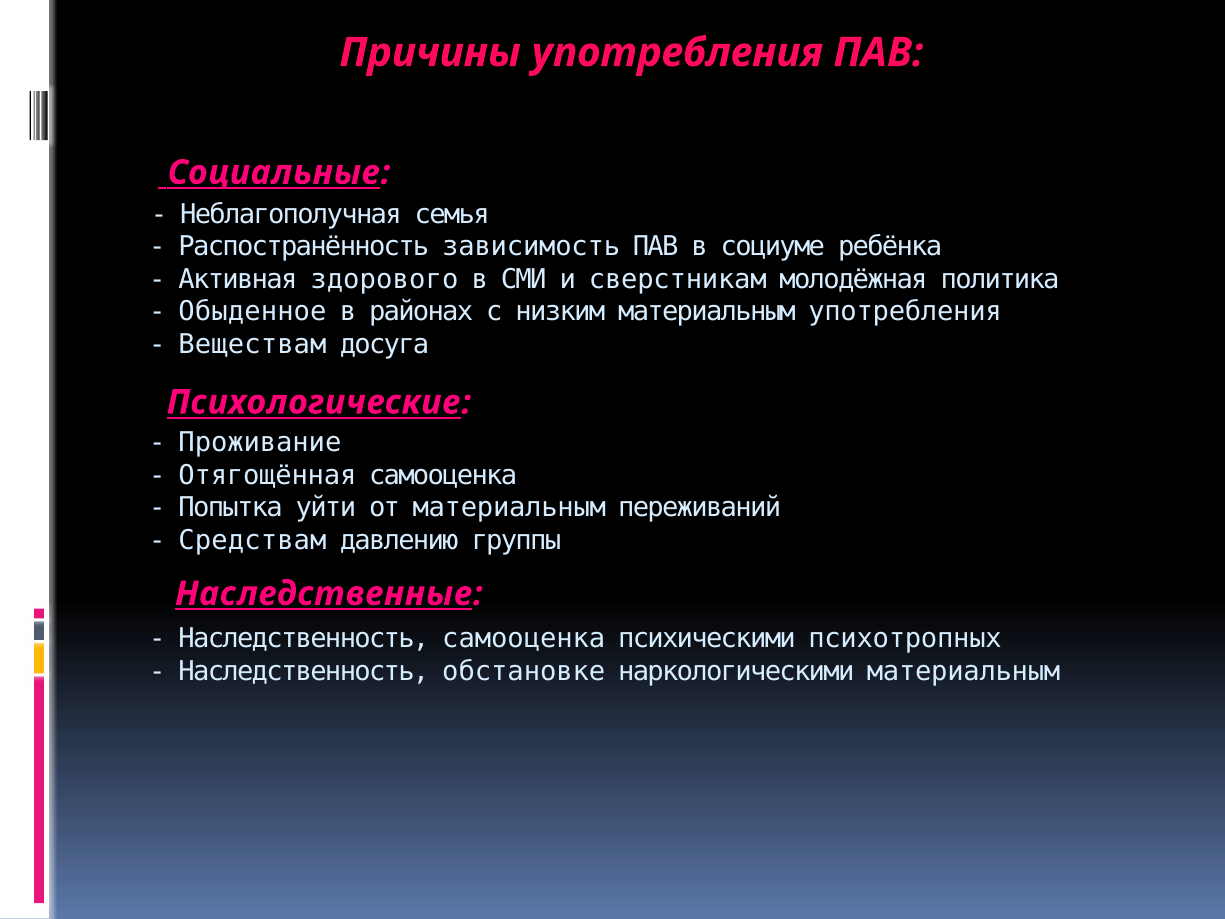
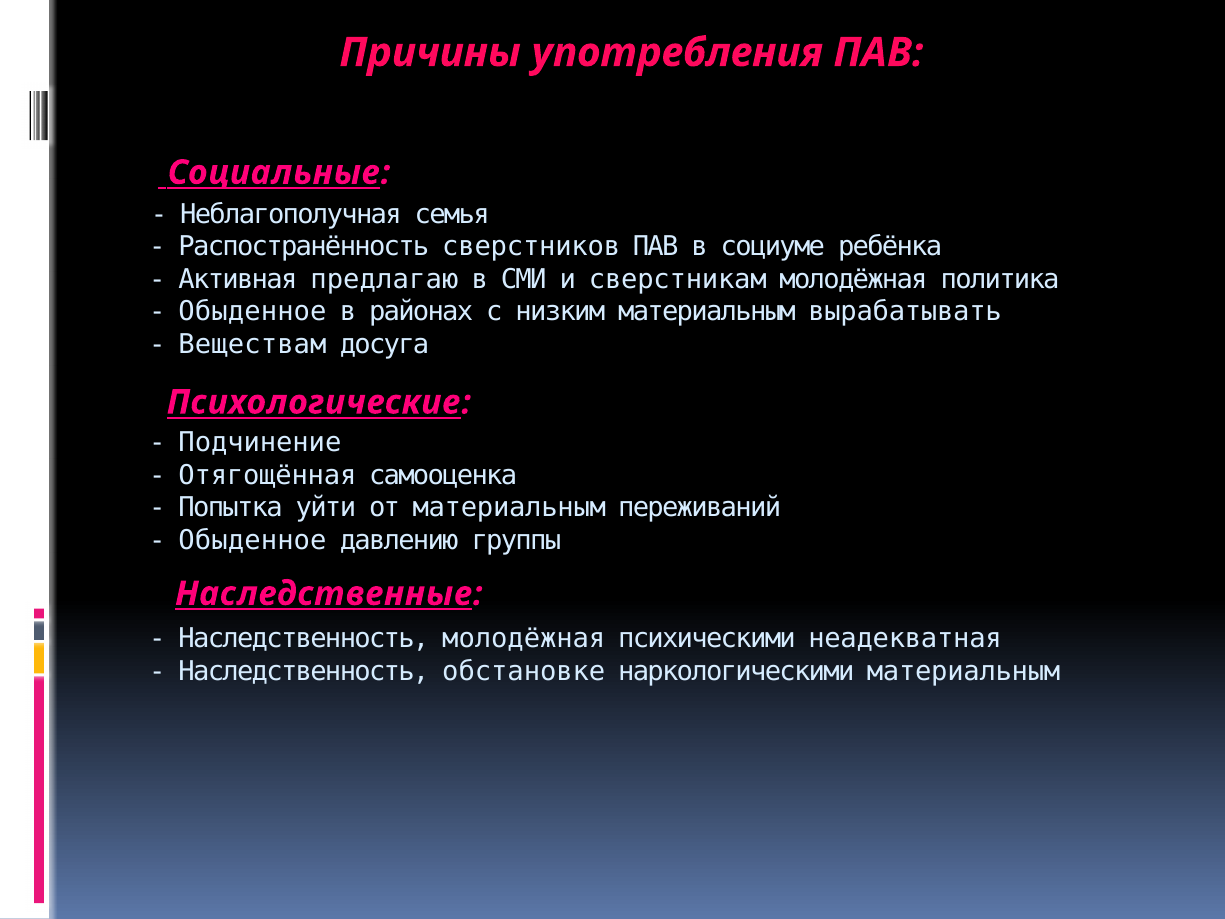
зависимость: зависимость -> сверстников (531, 247)
здорового: здорового -> предлагаю (384, 279)
материальным употребления: употребления -> вырабатывать (905, 312)
Проживание: Проживание -> Подчинение (260, 443)
Средствам: Средствам -> Обыденное (253, 540)
Наследственность самооценка: самооценка -> молодёжная (524, 638)
психотропных: психотропных -> неадекватная (905, 638)
